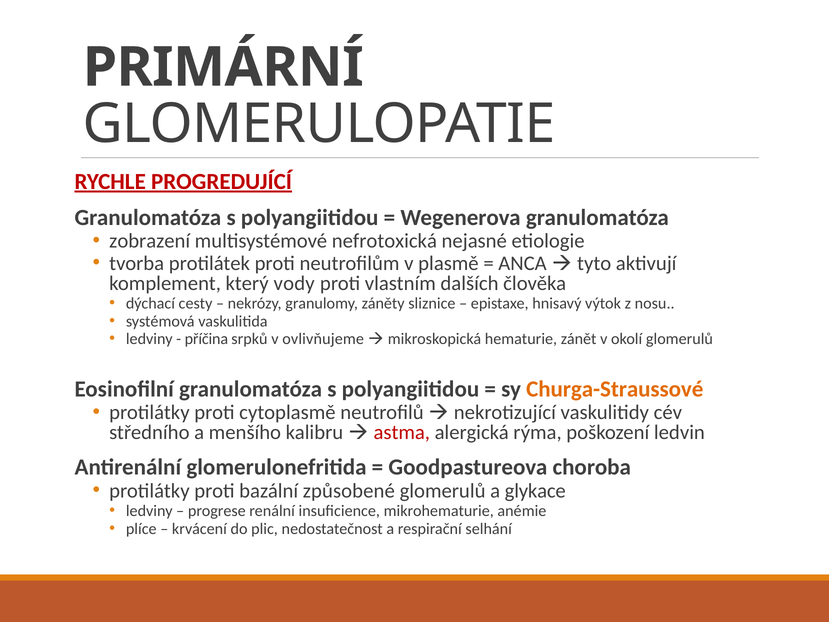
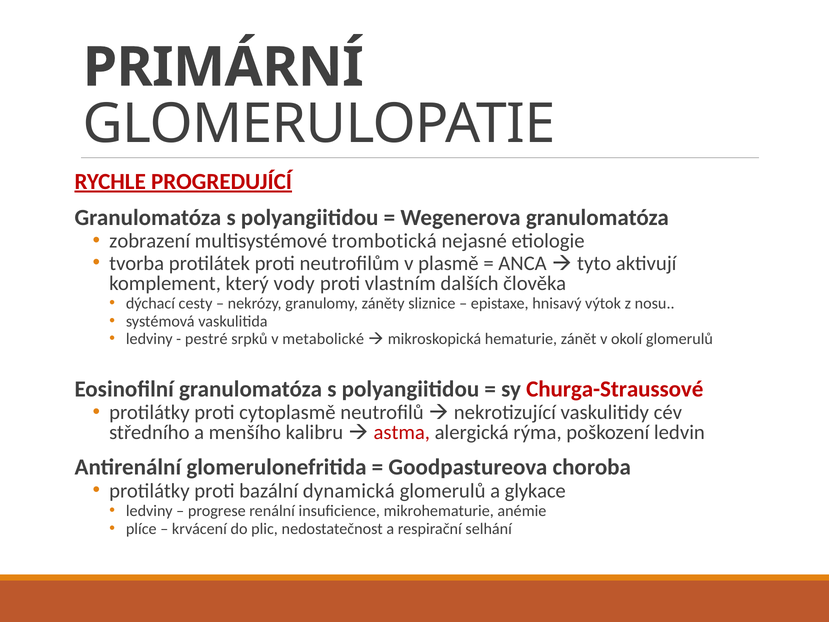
nefrotoxická: nefrotoxická -> trombotická (384, 241)
příčina: příčina -> pestré (206, 339)
ovlivňujeme: ovlivňujeme -> metabolické (323, 339)
Churga-Straussové colour: orange -> red (615, 389)
způsobené: způsobené -> dynamická (349, 491)
